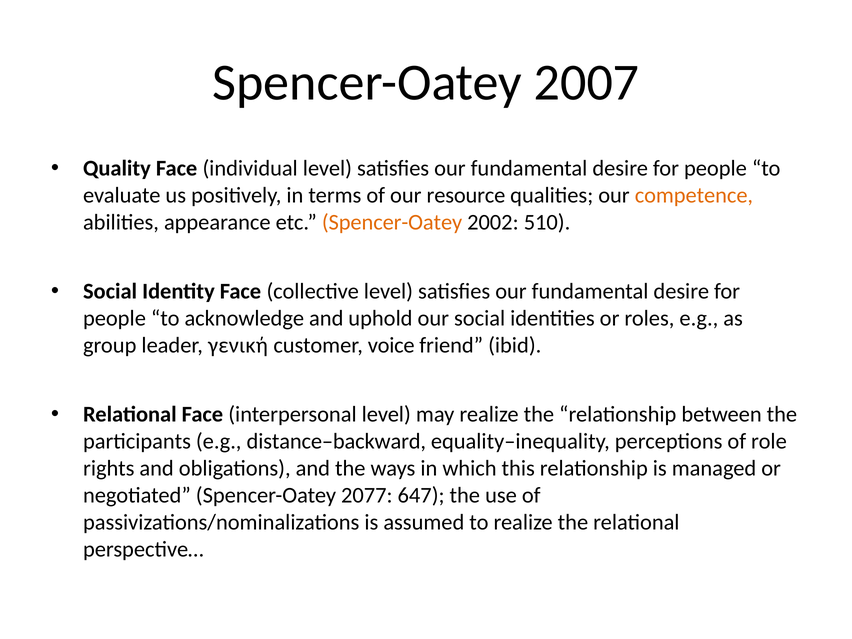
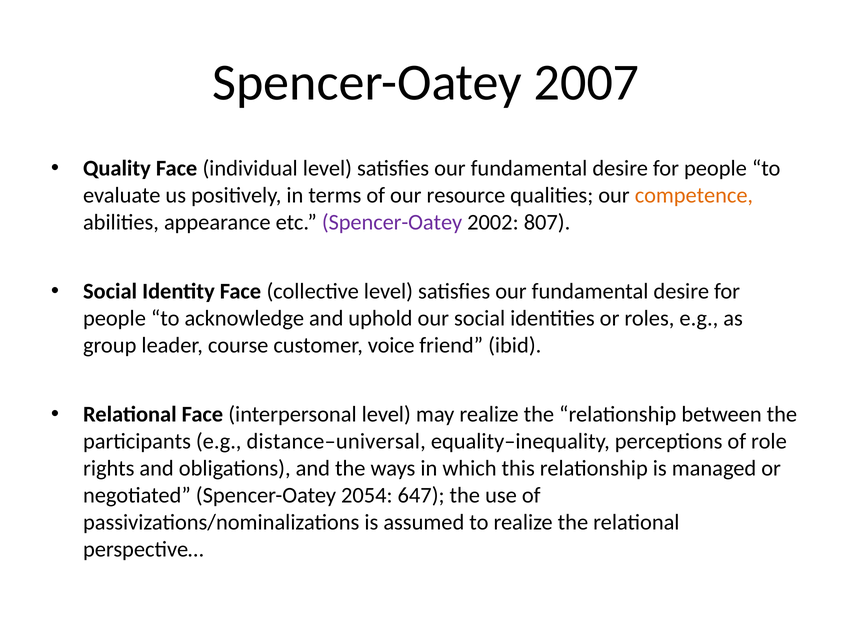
Spencer-Oatey colour: orange -> purple (392, 222)
510: 510 -> 807 (547, 222)
γενική: γενική -> course (238, 345)
distance–backward: distance–backward -> distance–universal (336, 441)
2077: 2077 -> 2054 (367, 495)
